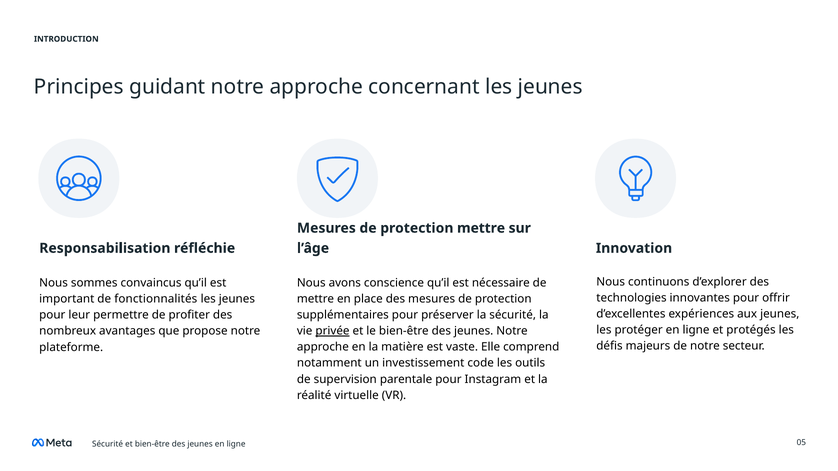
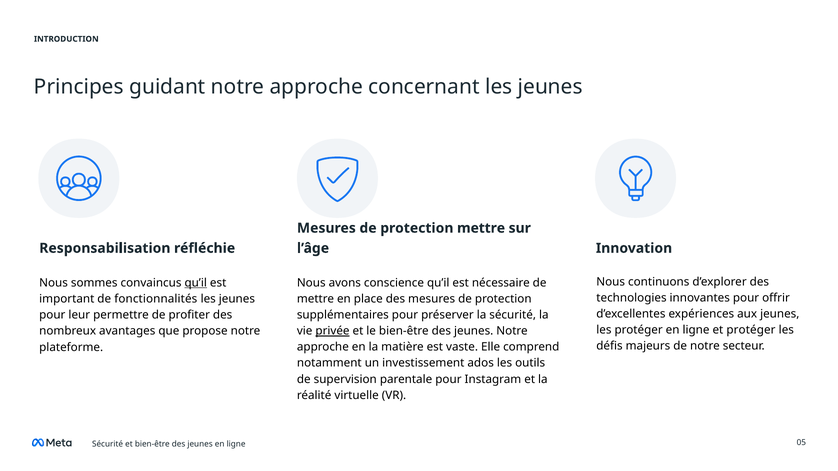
qu’il underline: none -> present (196, 283)
et protégés: protégés -> protéger (751, 330)
code: code -> ados (481, 363)
